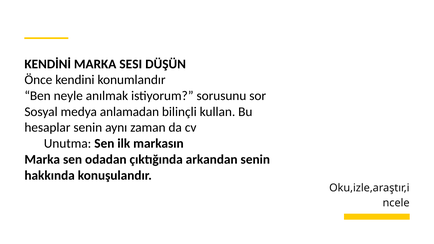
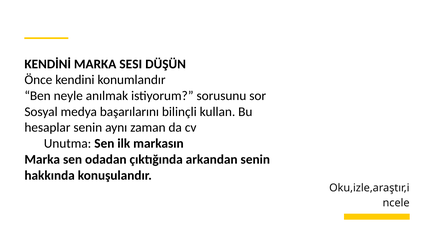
anlamadan: anlamadan -> başarılarını (129, 112)
